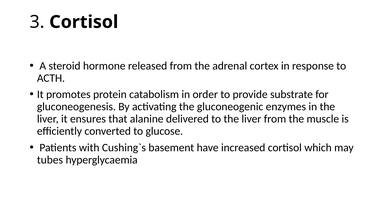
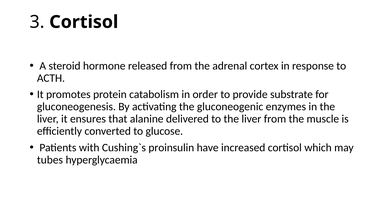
basement: basement -> proinsulin (171, 147)
